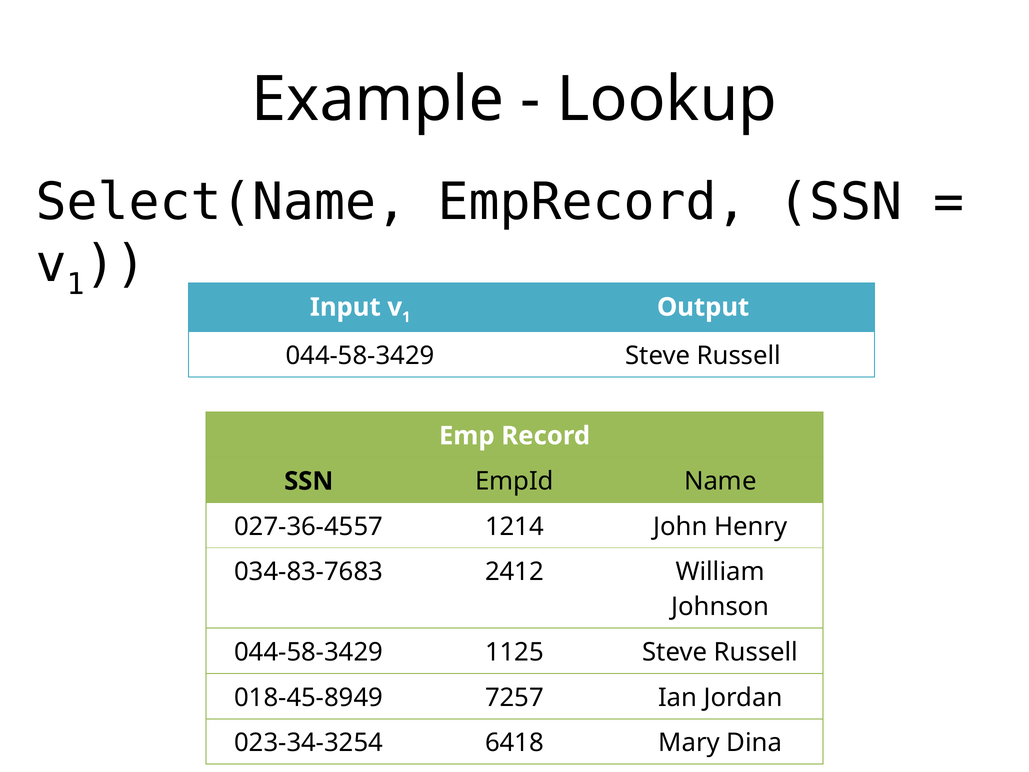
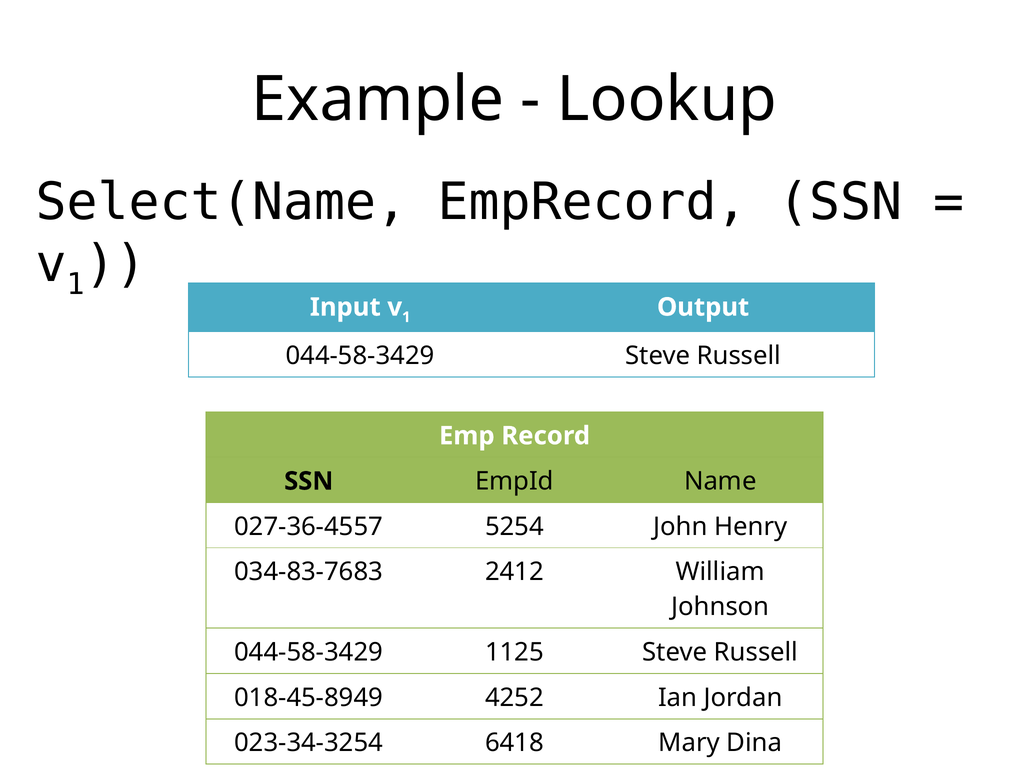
1214: 1214 -> 5254 (514, 526)
7257: 7257 -> 4252 (514, 697)
